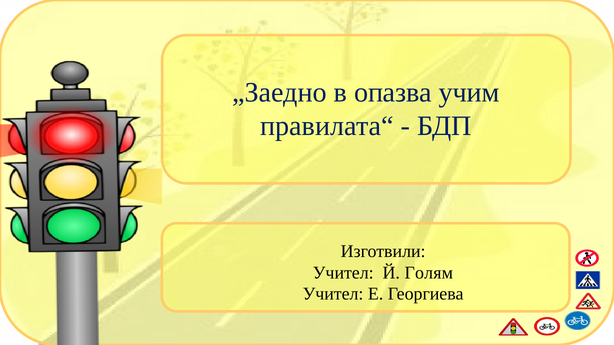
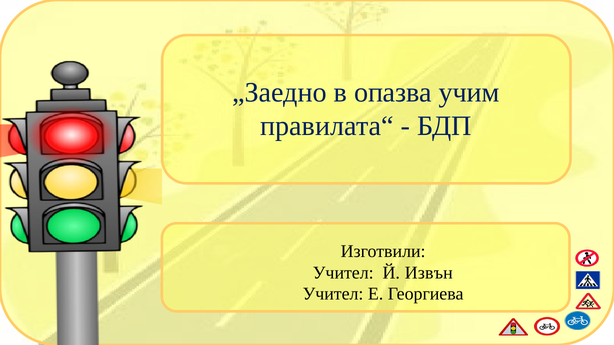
Голям: Голям -> Извън (429, 273)
